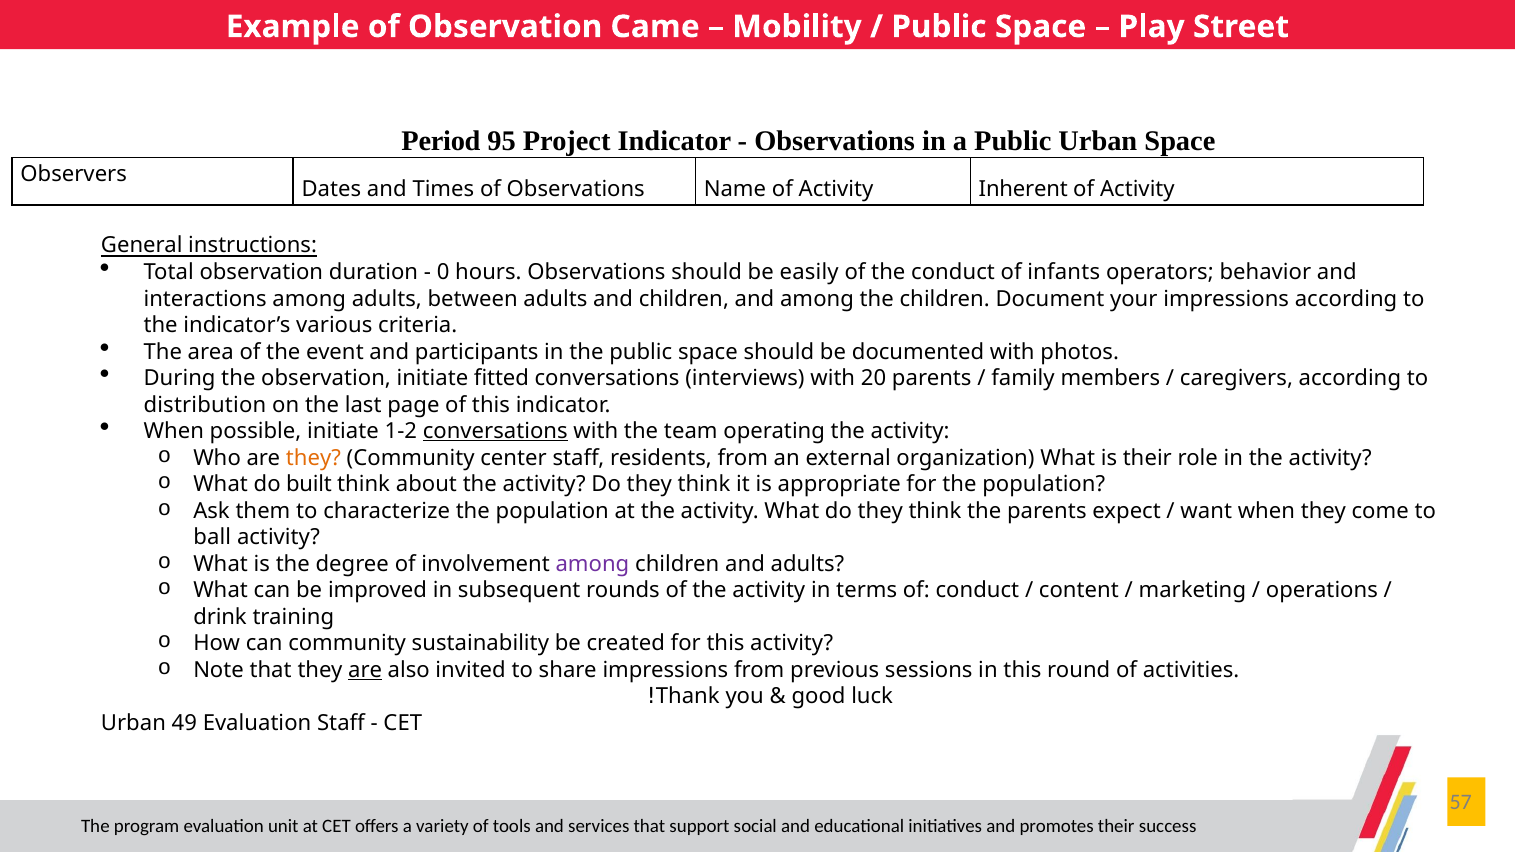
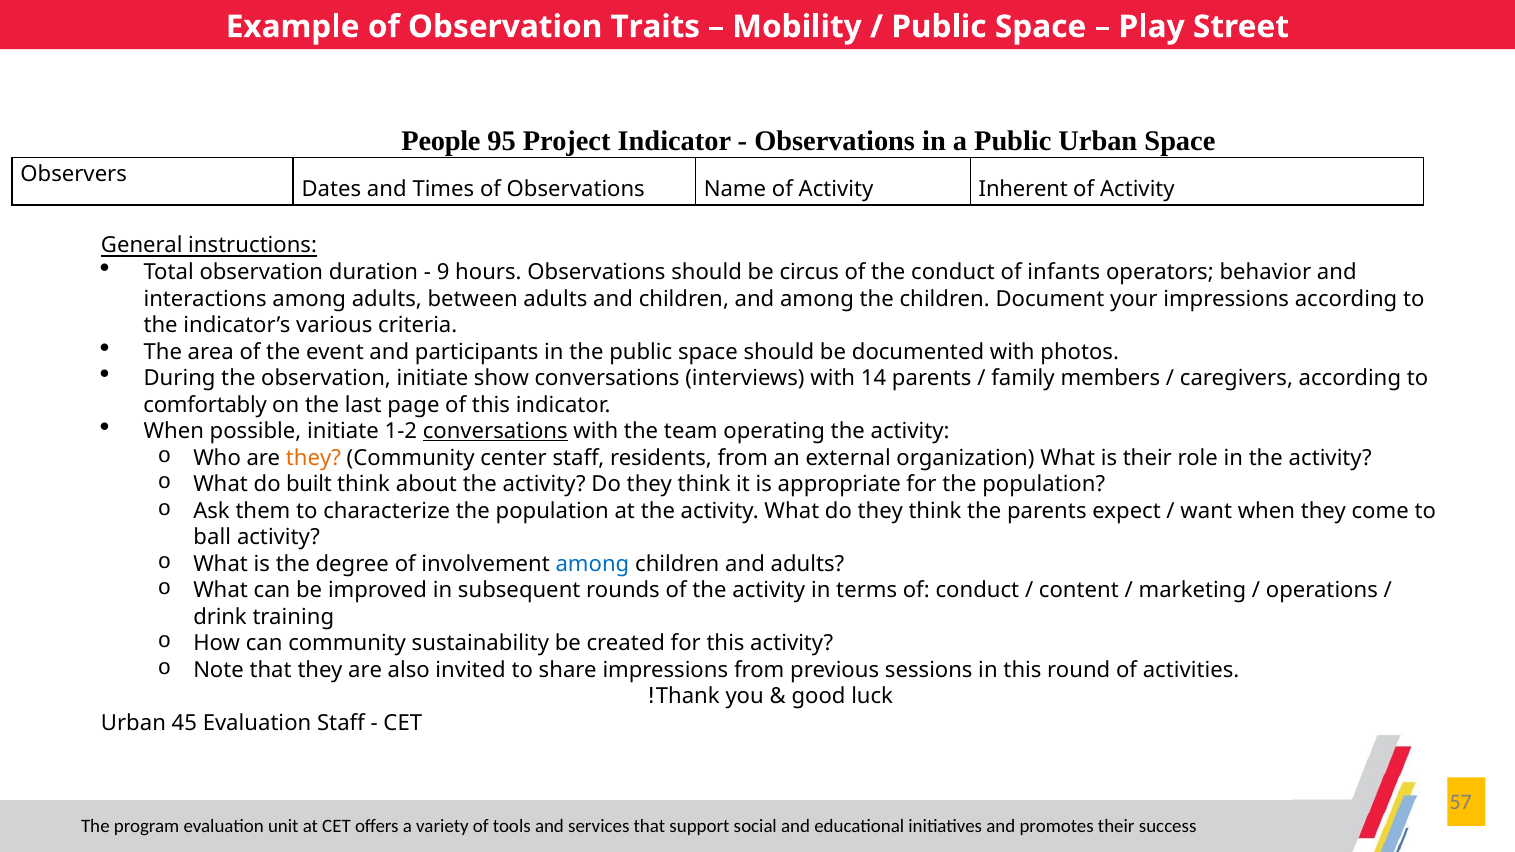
Came: Came -> Traits (655, 27)
Period: Period -> People (441, 142)
0: 0 -> 9 (443, 272)
easily: easily -> circus (809, 272)
fitted: fitted -> show (501, 378)
20: 20 -> 14 (874, 378)
distribution: distribution -> comfortably (205, 405)
among colour: purple -> blue (592, 564)
are underline: present -> none (365, 670)
49: 49 -> 45 (184, 723)
